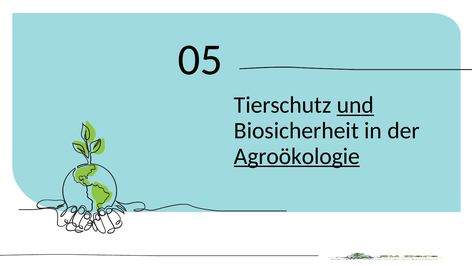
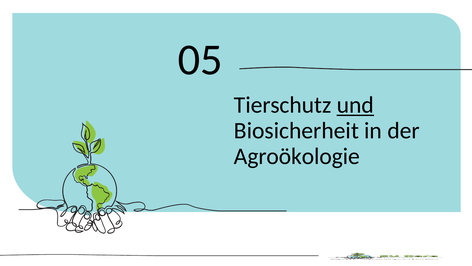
Agroökologie underline: present -> none (297, 156)
